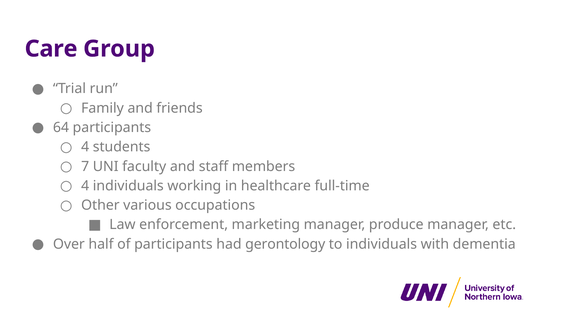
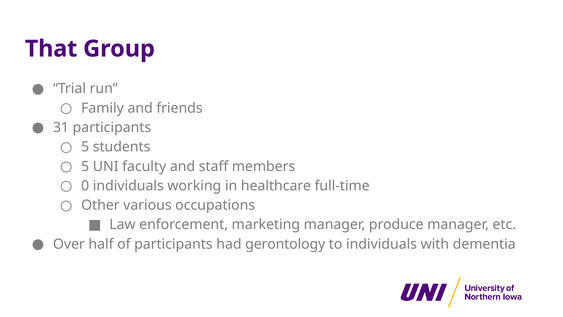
Care: Care -> That (51, 49)
64: 64 -> 31 (61, 127)
4: 4 -> 5 (85, 147)
7: 7 -> 5 (85, 166)
4: 4 -> 0 (85, 186)
